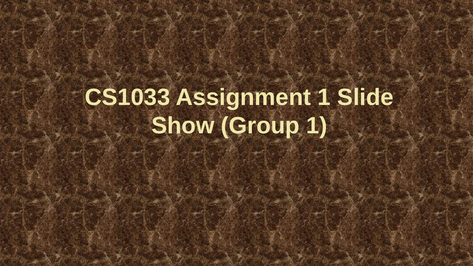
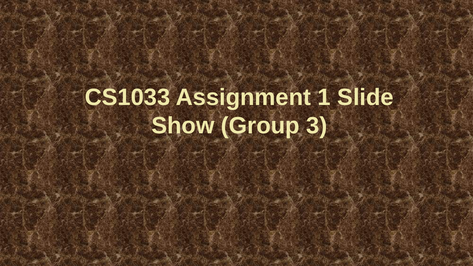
Group 1: 1 -> 3 (317, 126)
